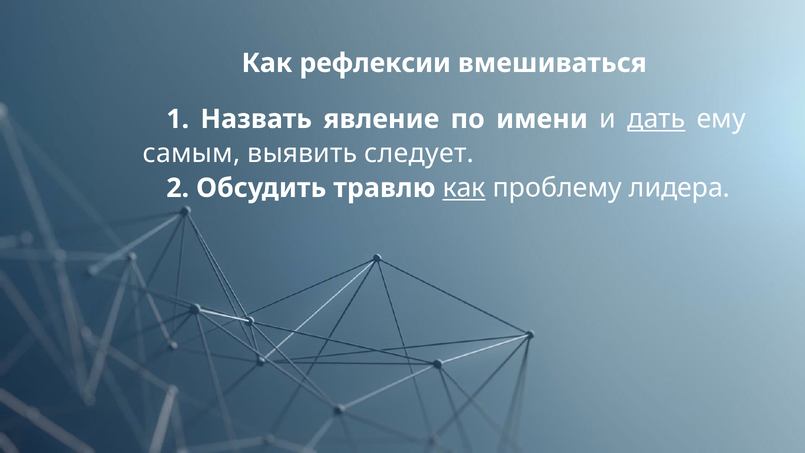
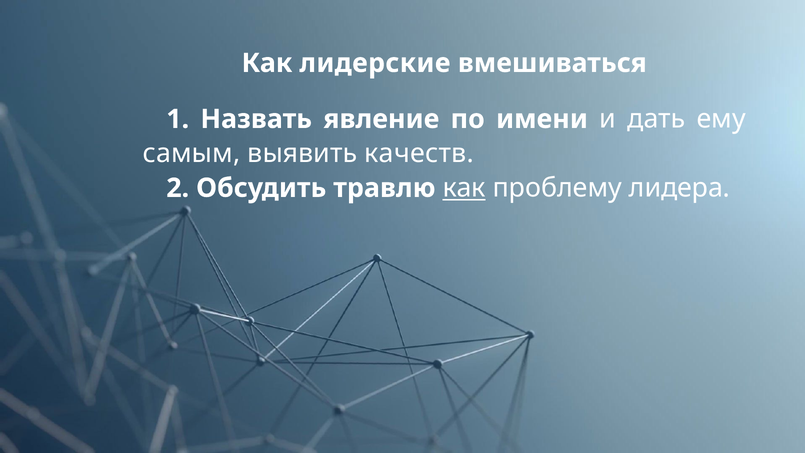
рефлексии: рефлексии -> лидерские (375, 63)
дать underline: present -> none (656, 119)
следует: следует -> качеств (419, 154)
